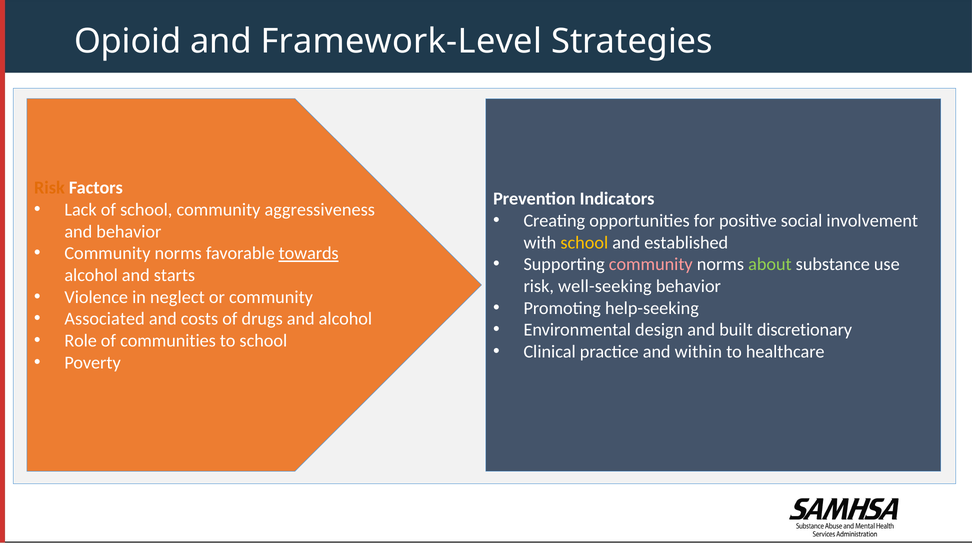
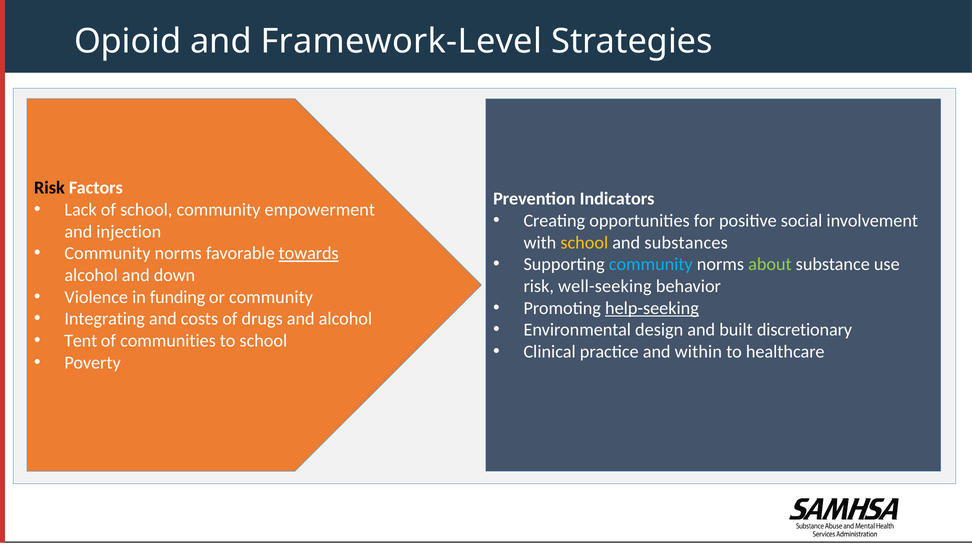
Risk colour: orange -> black (49, 188)
aggressiveness: aggressiveness -> empowerment (320, 210)
and behavior: behavior -> injection (129, 232)
established: established -> substances (686, 243)
community colour: pink -> light blue (651, 265)
starts: starts -> down (175, 276)
neglect: neglect -> funding (178, 298)
help-seeking underline: none -> present (652, 308)
Associated: Associated -> Integrating (105, 319)
Role: Role -> Tent (81, 341)
